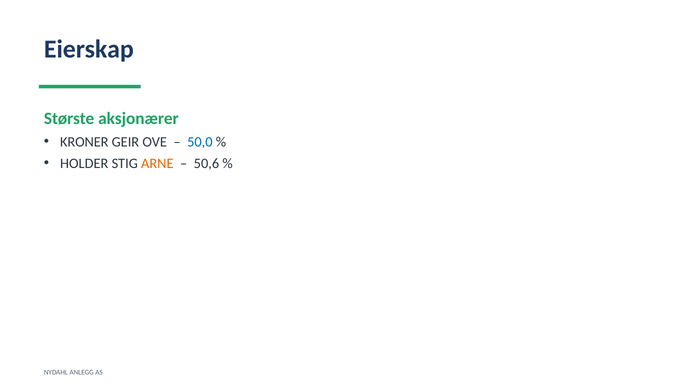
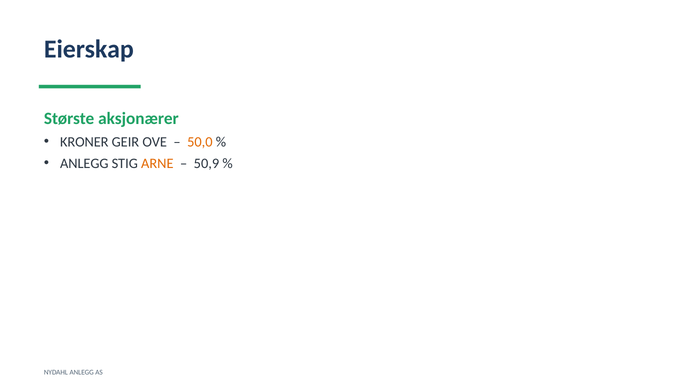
50,0 colour: blue -> orange (200, 142)
HOLDER: HOLDER -> ANLEGG (84, 163)
50,6: 50,6 -> 50,9 (206, 163)
